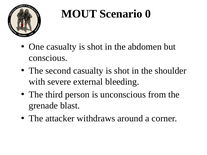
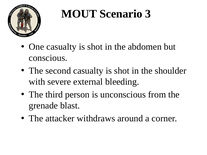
0: 0 -> 3 (148, 14)
